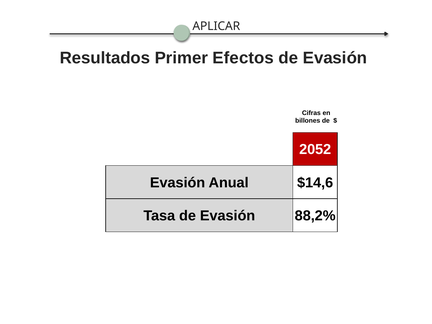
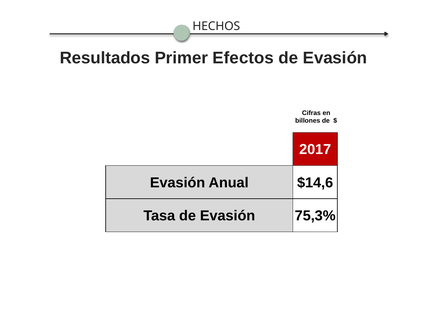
APLICAR: APLICAR -> HECHOS (216, 26)
2052: 2052 -> 2017 (315, 149)
88,2%: 88,2% -> 75,3% (315, 216)
